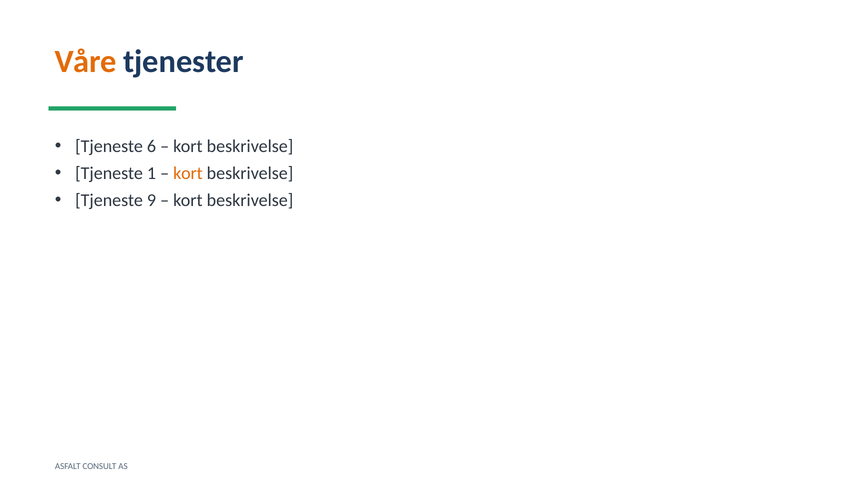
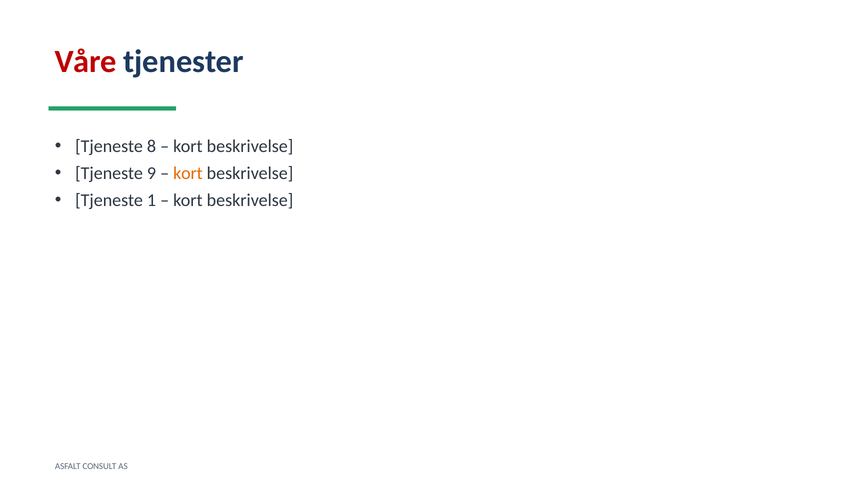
Våre colour: orange -> red (86, 62)
6: 6 -> 8 (151, 146)
1: 1 -> 9 (151, 173)
9: 9 -> 1 (151, 200)
